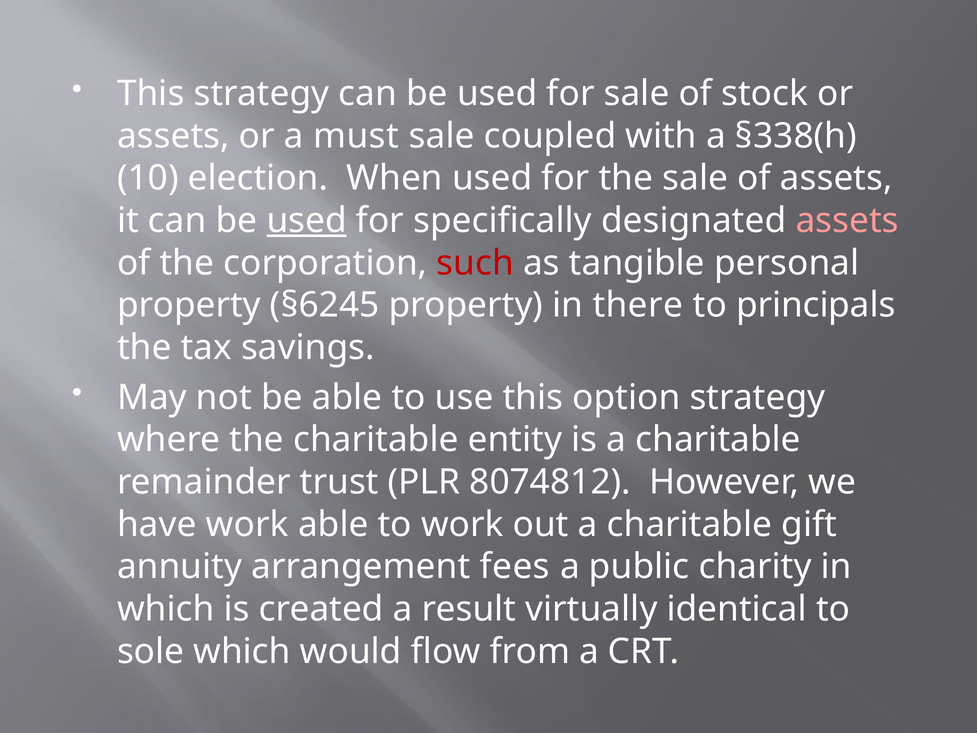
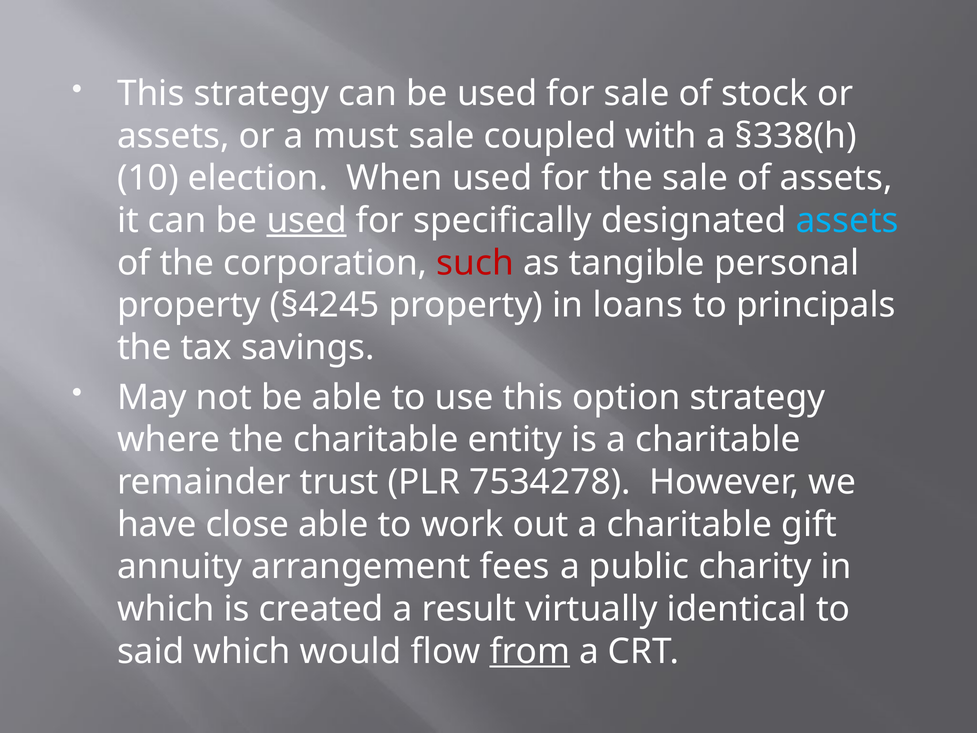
assets colour: pink -> light blue (847, 220)
§6245: §6245 -> §4245 (325, 305)
there: there -> loans (638, 305)
8074812: 8074812 -> 7534278 (550, 482)
have work: work -> close (247, 524)
sole: sole -> said (151, 651)
from underline: none -> present (530, 651)
